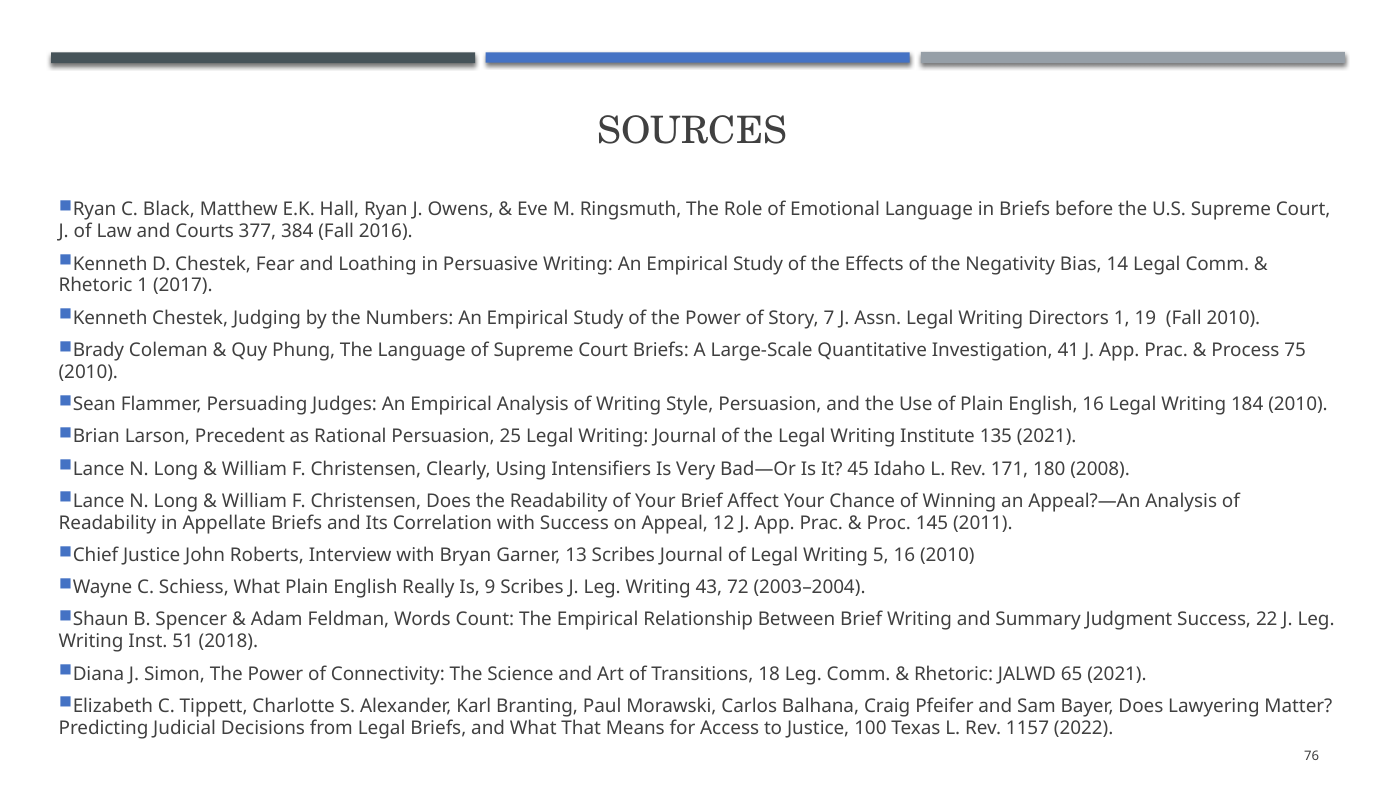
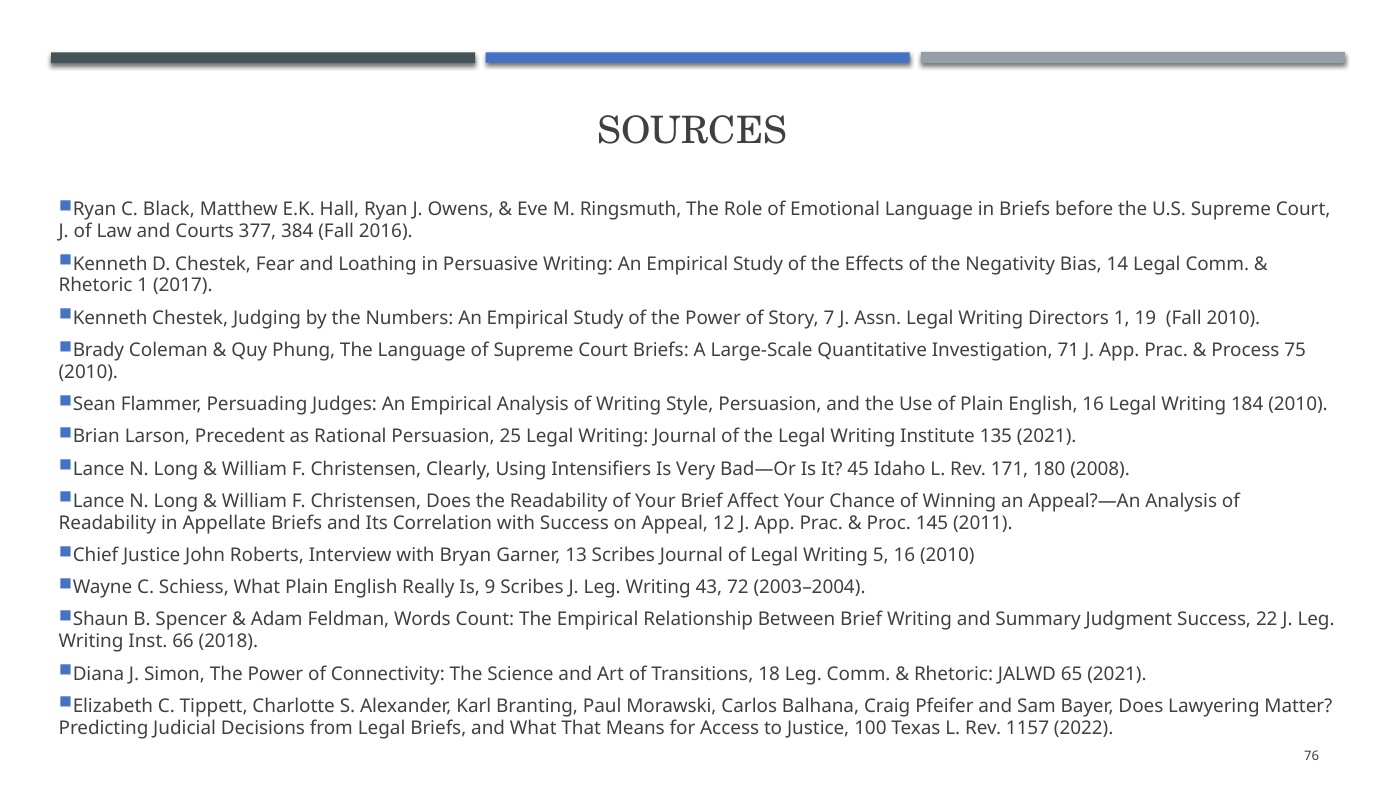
41: 41 -> 71 (1068, 350)
51: 51 -> 66 (183, 642)
